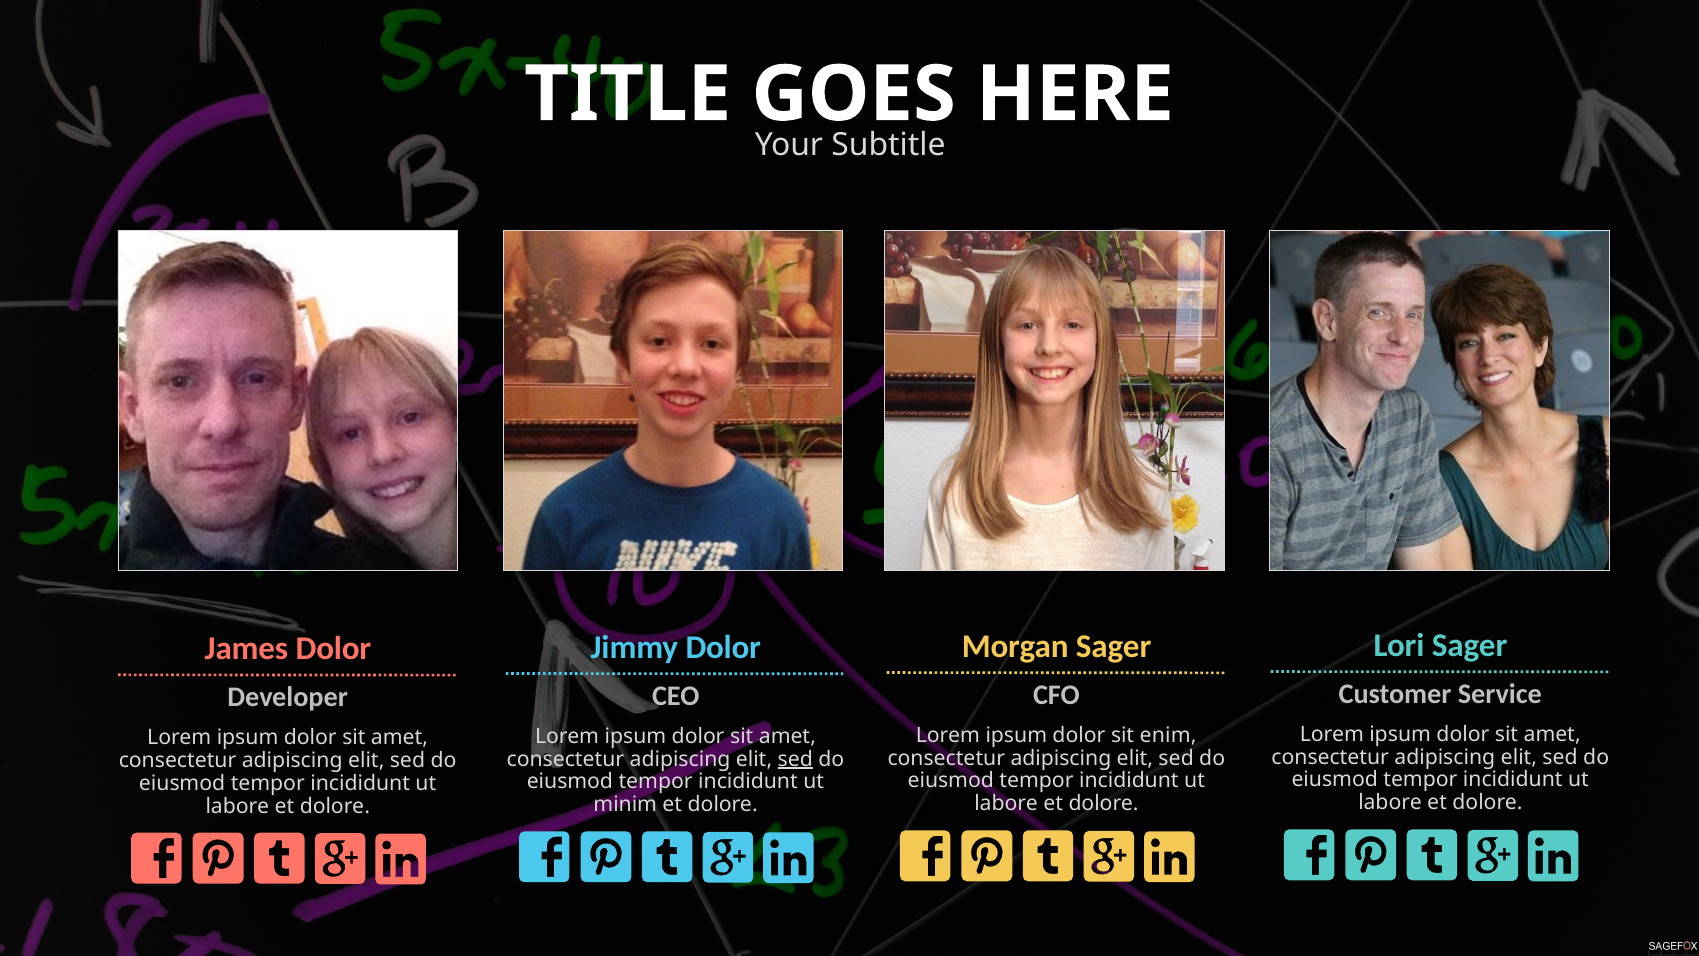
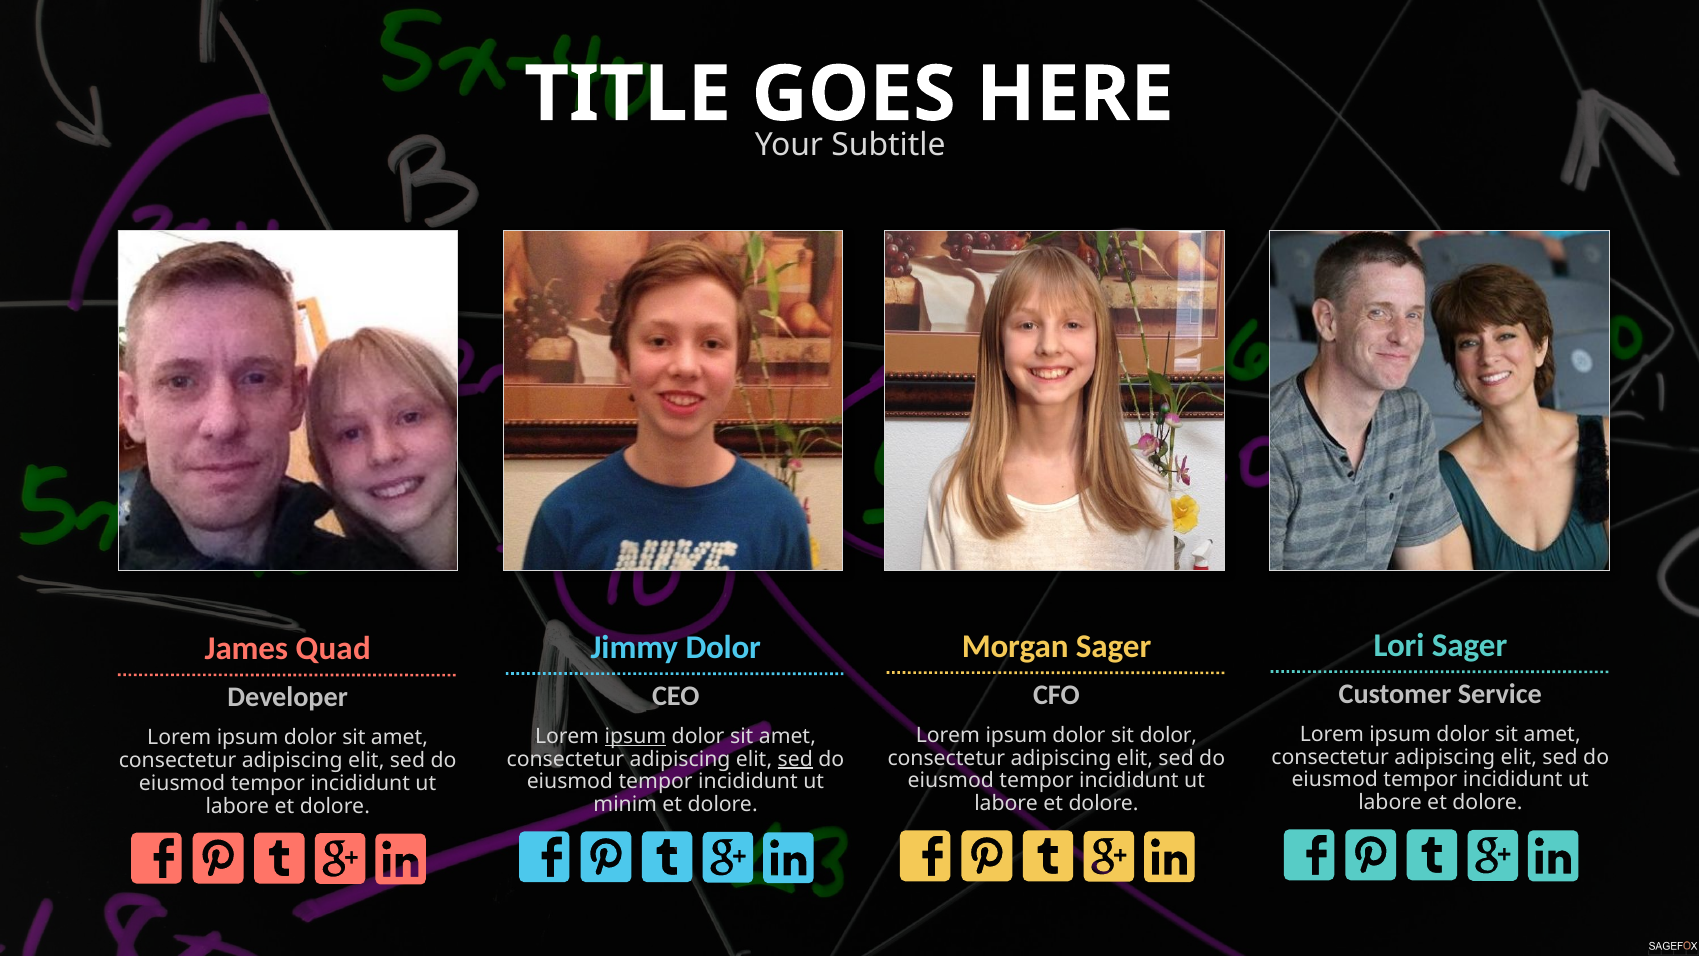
James Dolor: Dolor -> Quad (333, 648)
sit enim: enim -> dolor (1168, 735)
ipsum underline: none -> present (635, 736)
